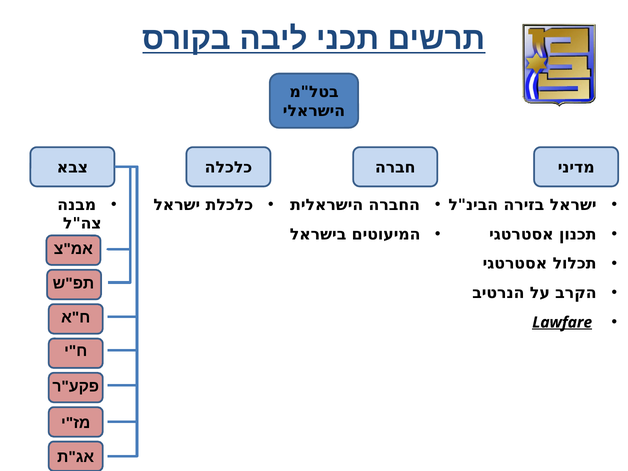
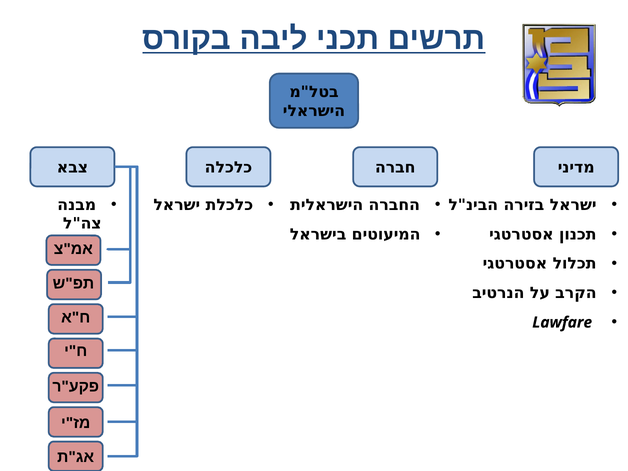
Lawfare underline: present -> none (562, 322)
